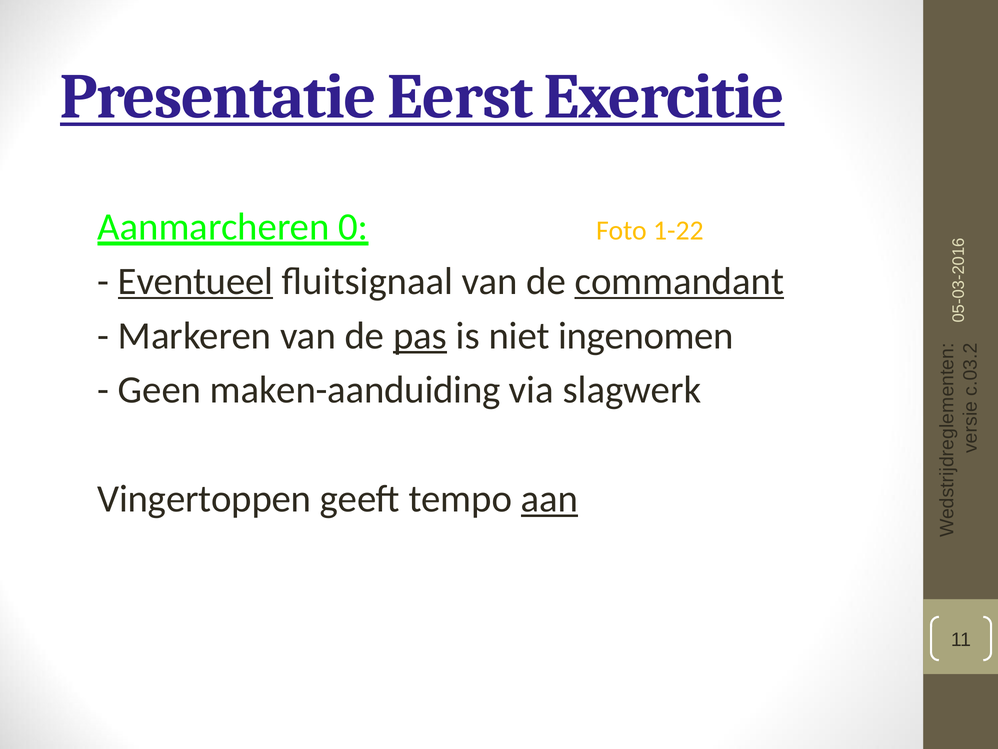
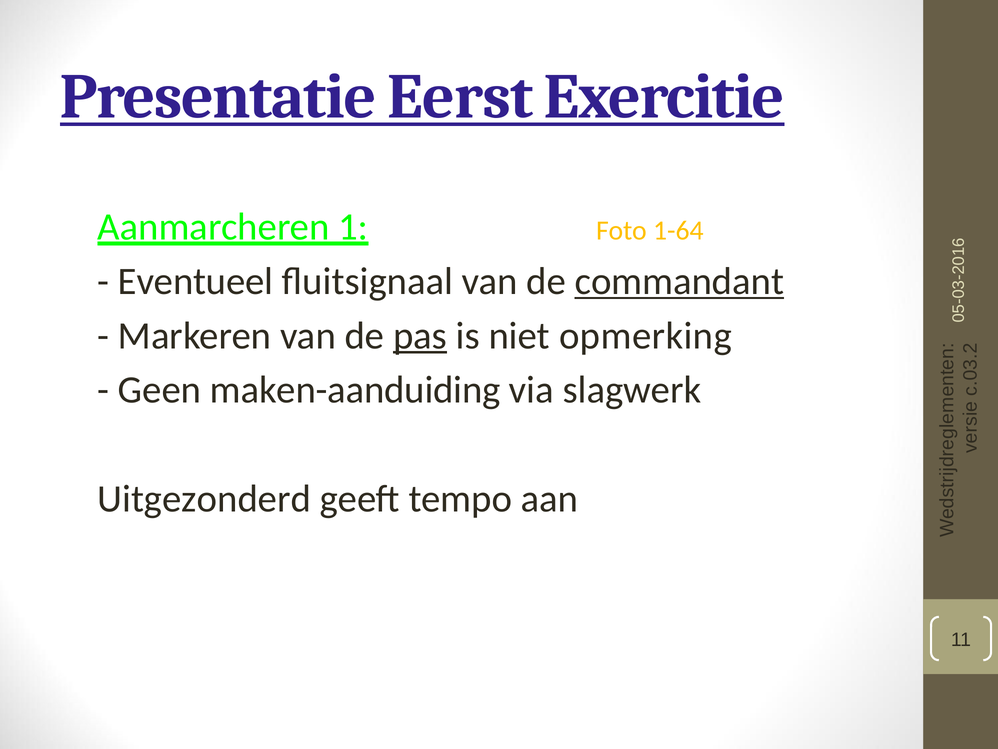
Aanmarcheren 0: 0 -> 1 (353, 227)
1-22: 1-22 -> 1-64 (679, 230)
Eventueel underline: present -> none (196, 281)
ingenomen: ingenomen -> opmerking (645, 335)
Vingertoppen: Vingertoppen -> Uitgezonderd (204, 499)
aan underline: present -> none (550, 499)
